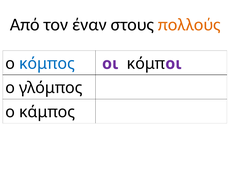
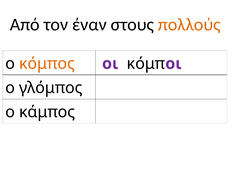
κόμπος colour: blue -> orange (47, 64)
